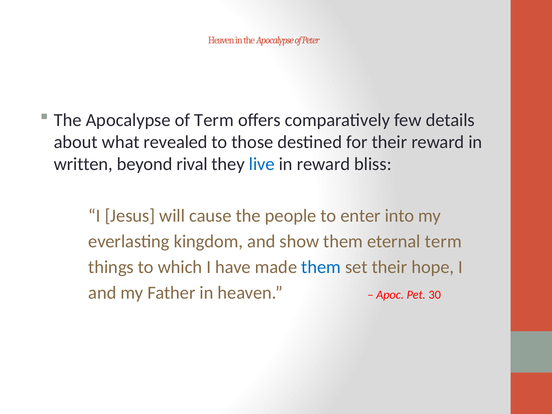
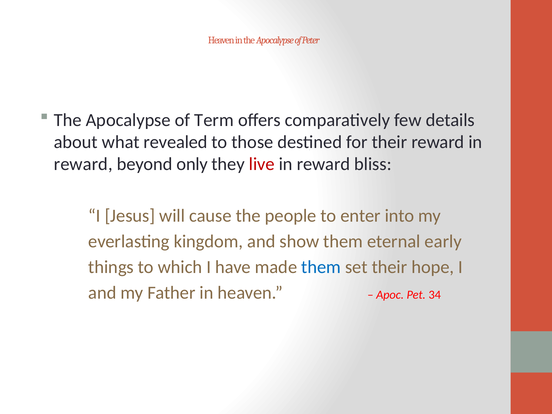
written: written -> reward (83, 164)
rival: rival -> only (192, 164)
live colour: blue -> red (262, 164)
eternal term: term -> early (443, 241)
30: 30 -> 34 (435, 295)
